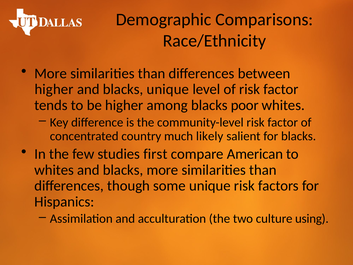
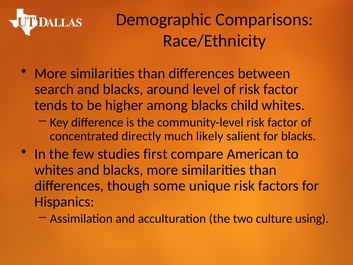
higher: higher -> search (54, 89)
blacks unique: unique -> around (168, 89)
poor: poor -> child (245, 105)
country: country -> directly (141, 136)
